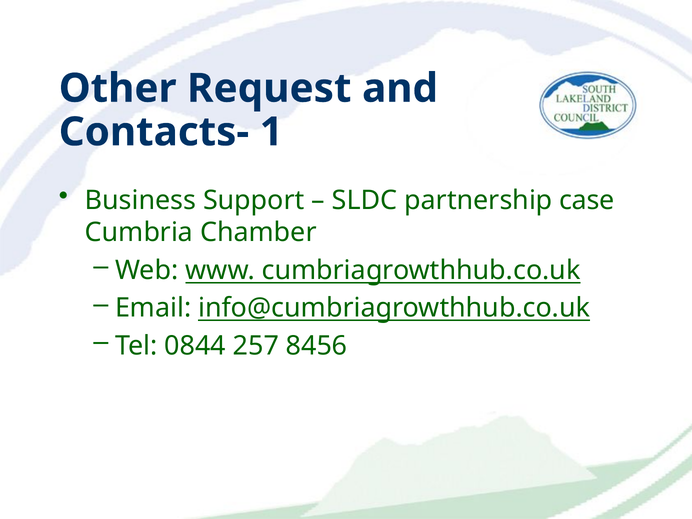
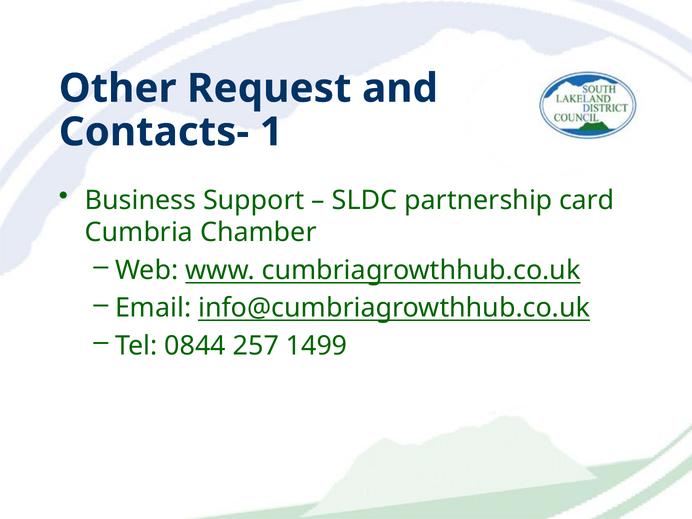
case: case -> card (587, 200)
8456: 8456 -> 1499 (317, 346)
